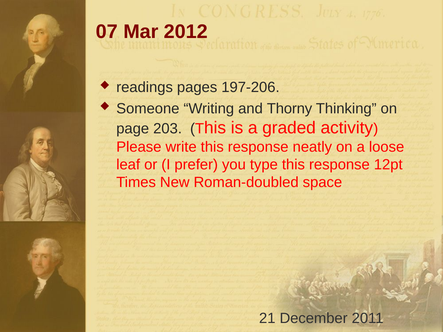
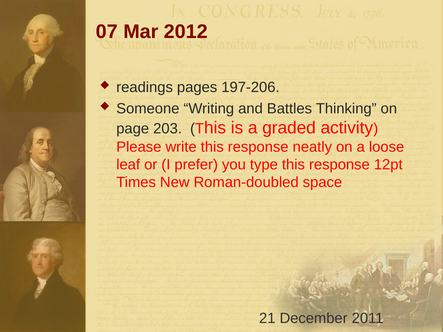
Thorny: Thorny -> Battles (289, 109)
